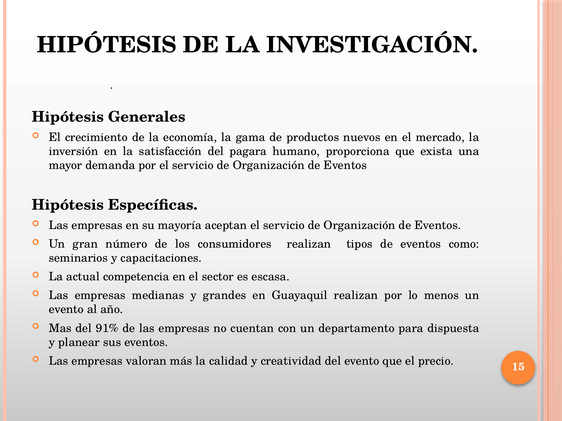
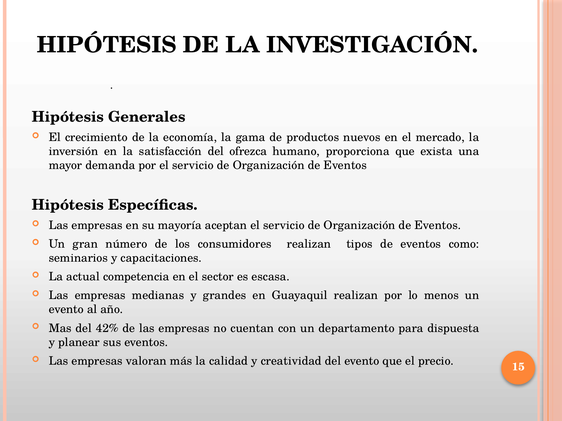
pagara: pagara -> ofrezca (248, 152)
91%: 91% -> 42% (107, 329)
